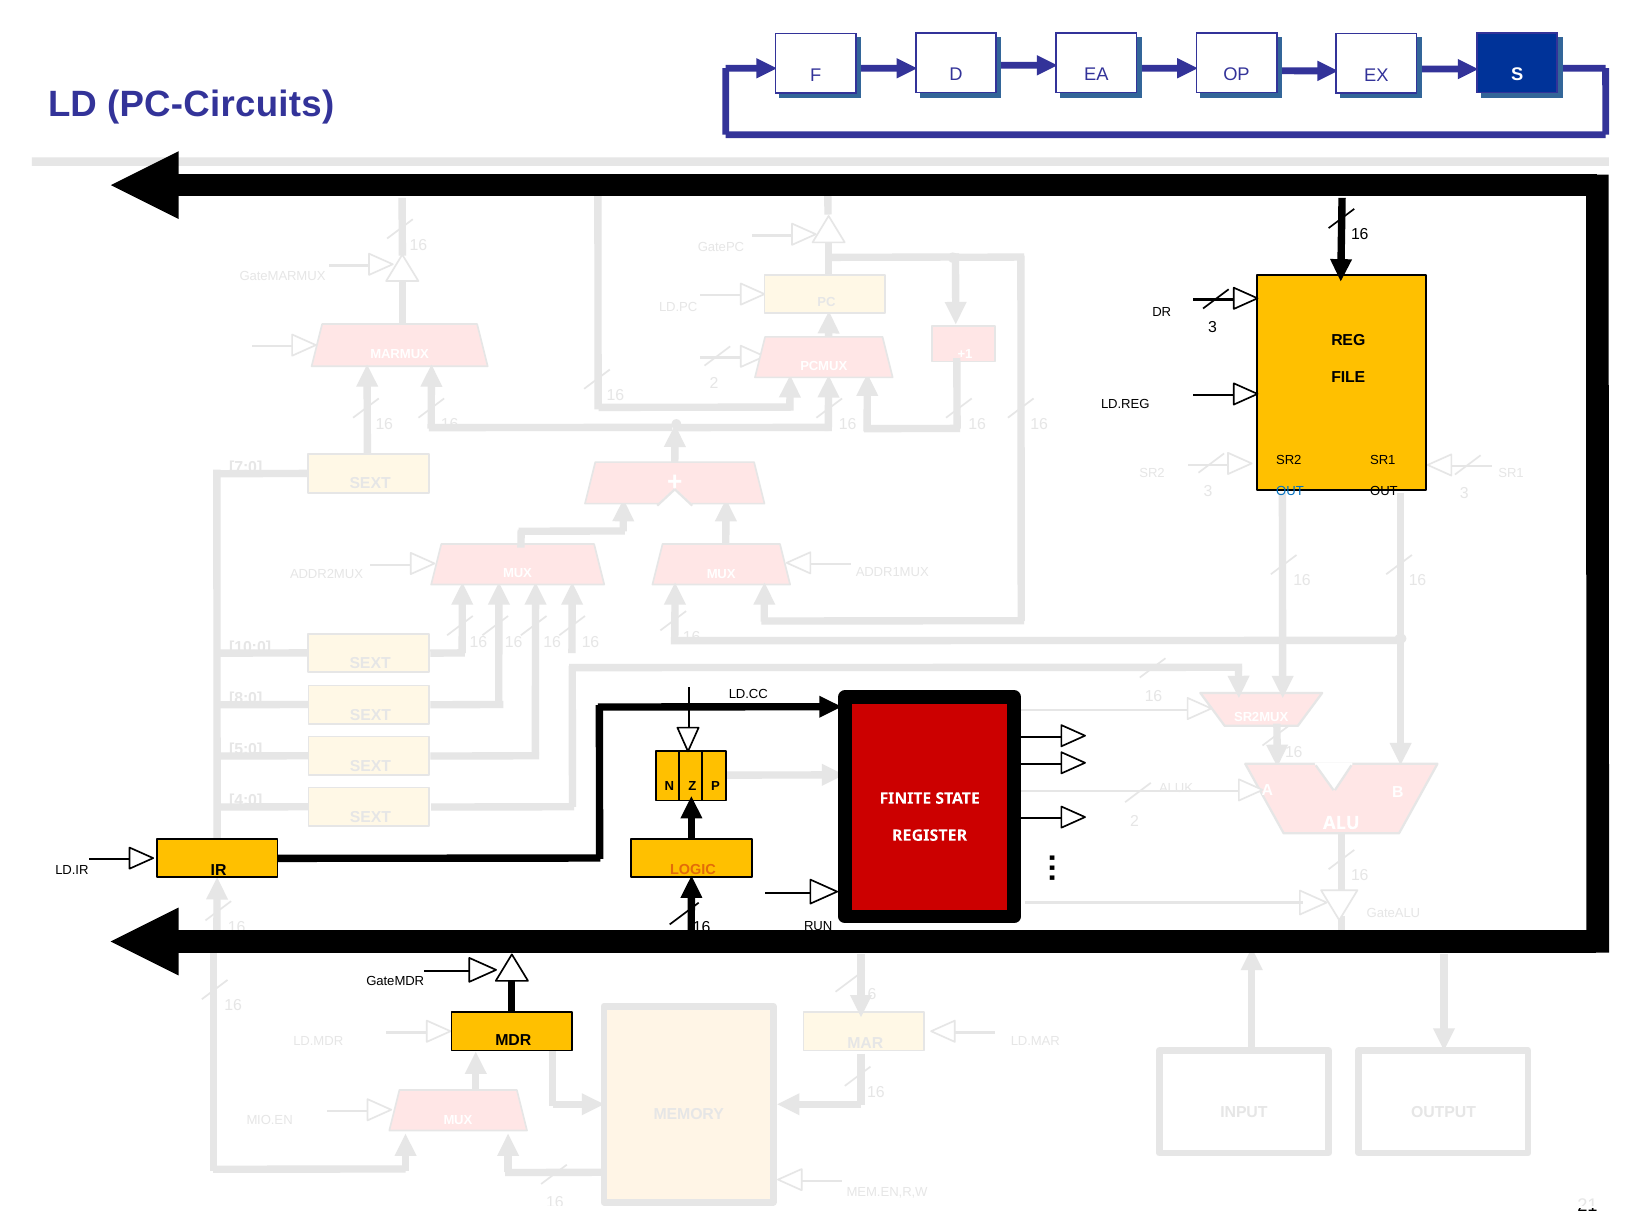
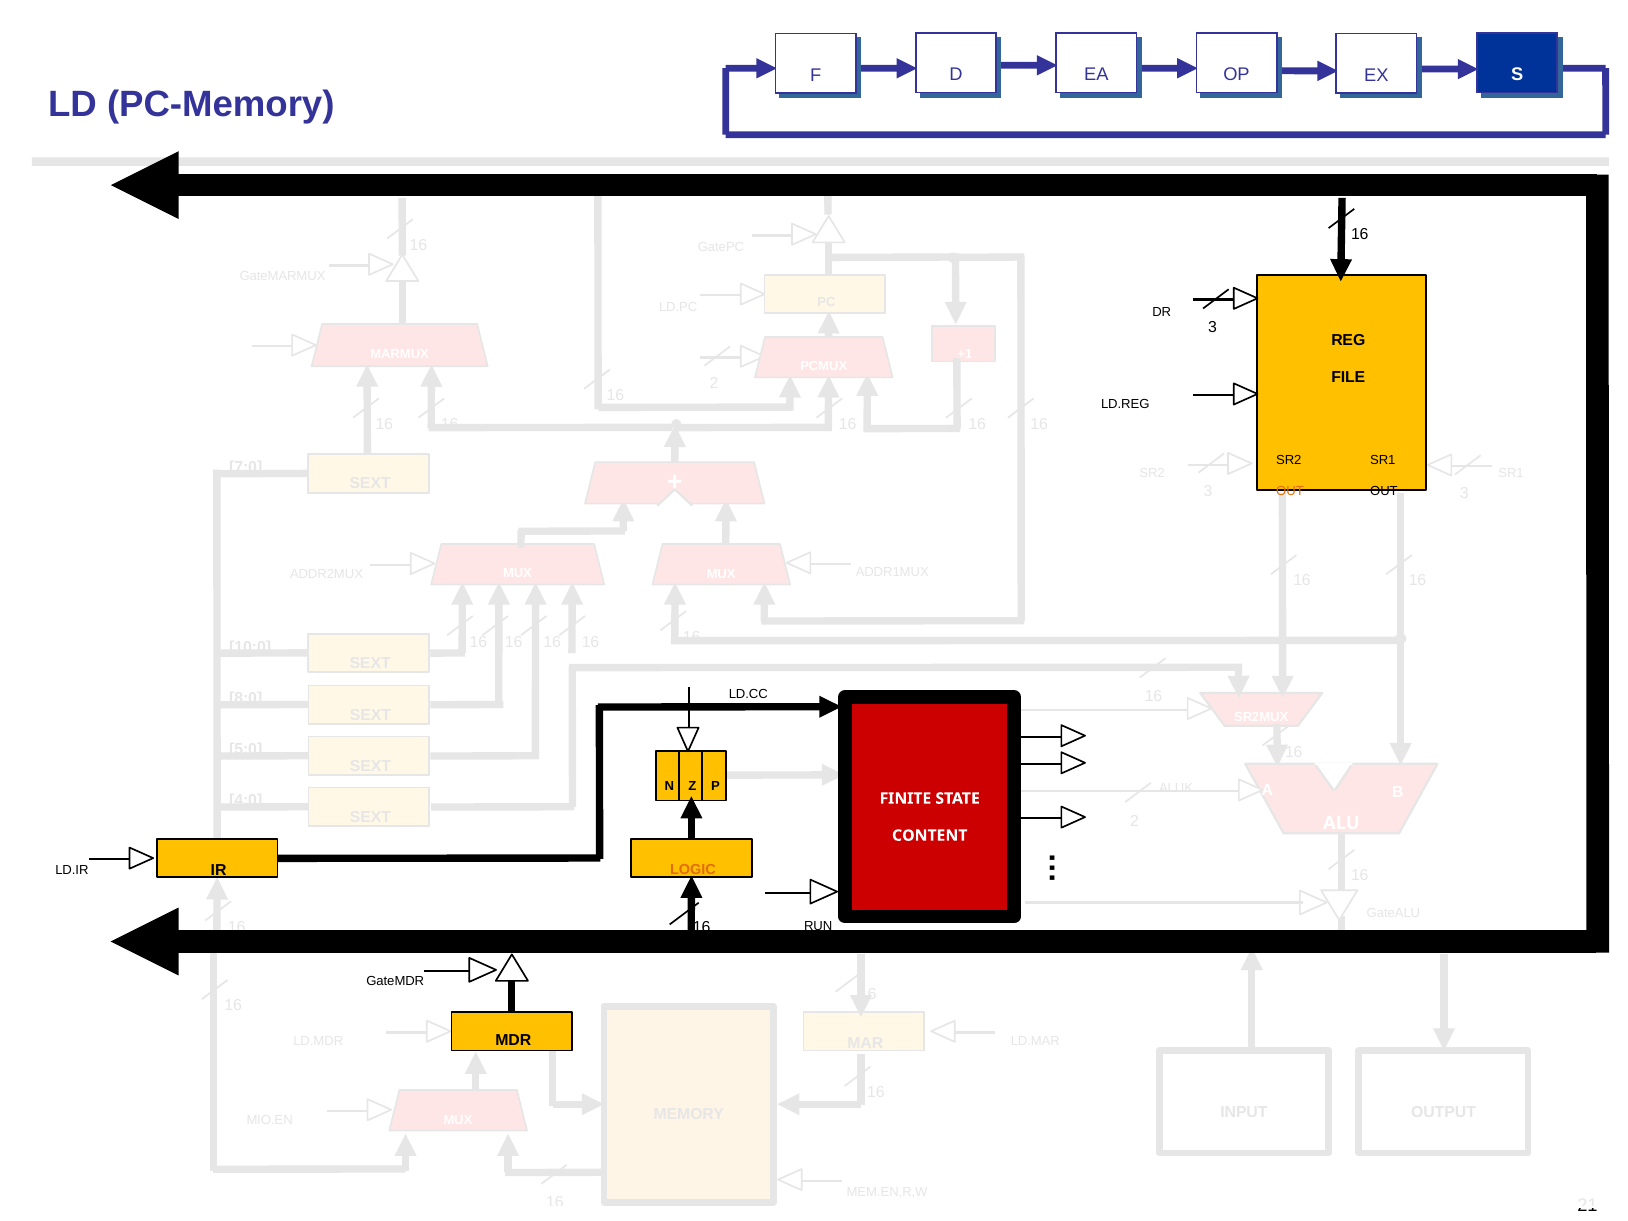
PC-Circuits: PC-Circuits -> PC-Memory (221, 105)
OUT colour: blue -> orange (1290, 492)
REGISTER: REGISTER -> CONTENT (930, 836)
